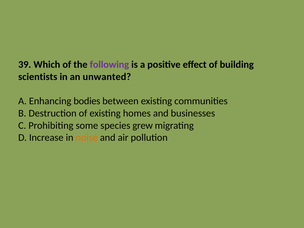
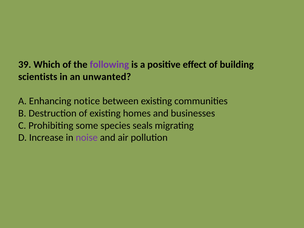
bodies: bodies -> notice (87, 101)
grew: grew -> seals (143, 125)
noise colour: orange -> purple (87, 138)
